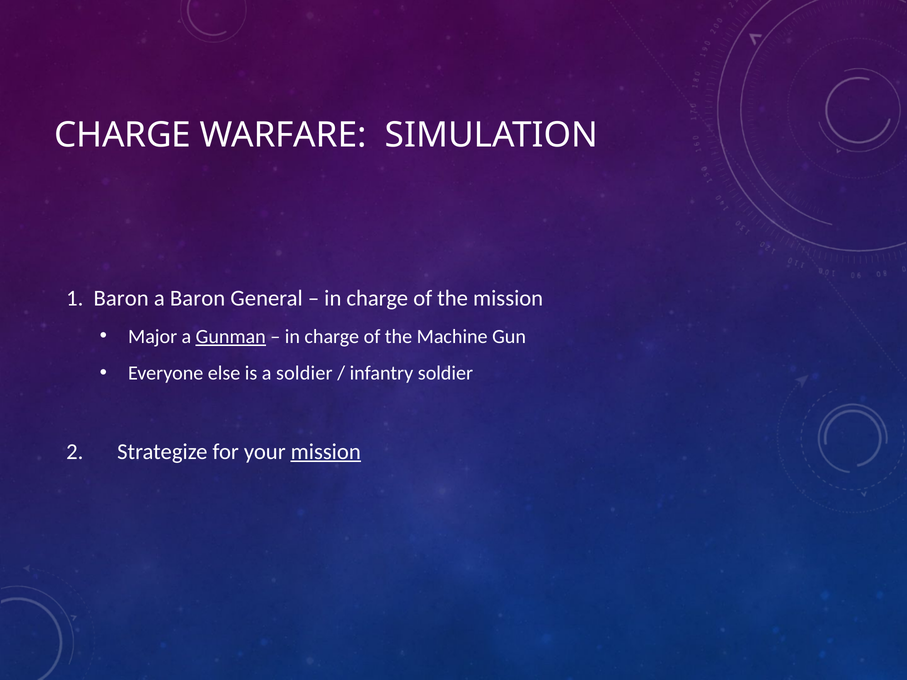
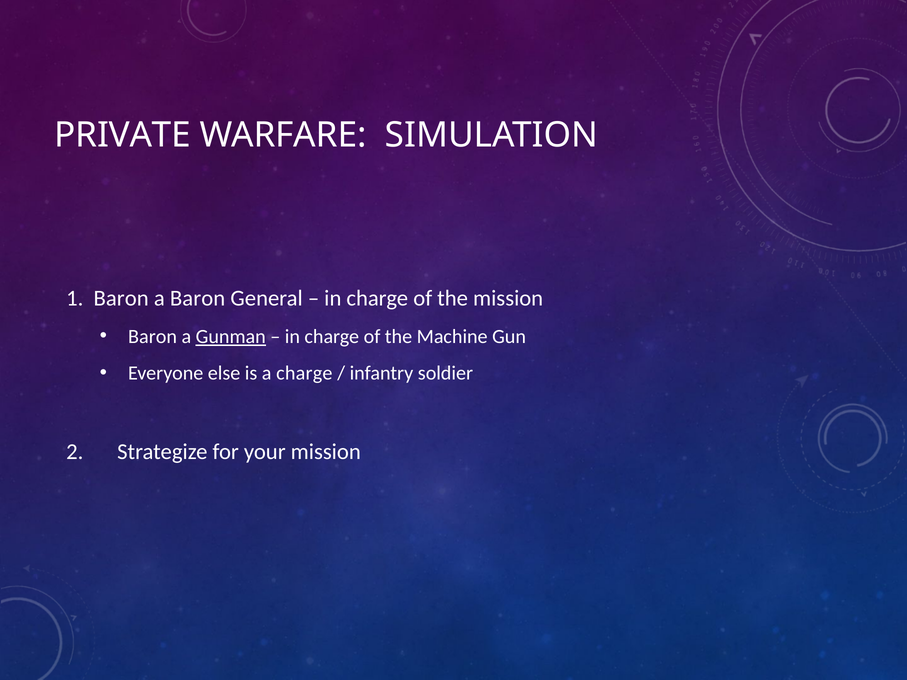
CHARGE: CHARGE -> PRIVATE (123, 135)
Major: Major -> Baron (153, 337)
a soldier: soldier -> charge (304, 373)
mission underline: present -> none (326, 452)
